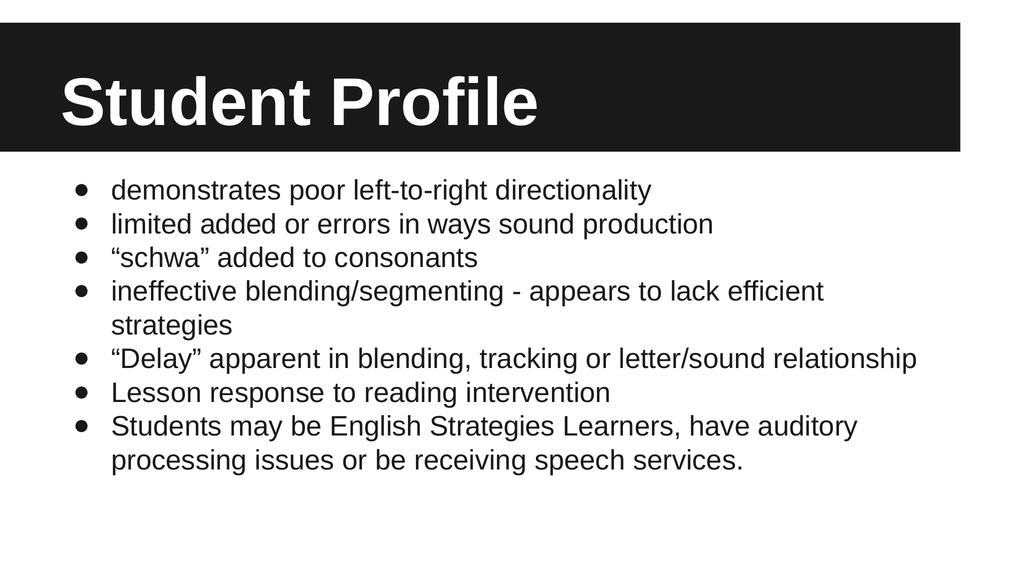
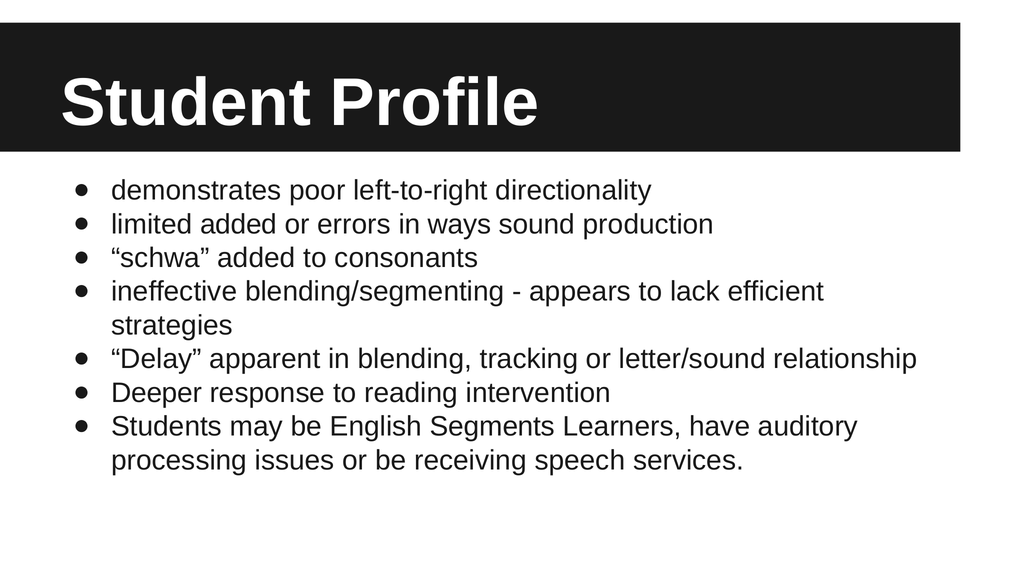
Lesson: Lesson -> Deeper (157, 393)
English Strategies: Strategies -> Segments (492, 426)
